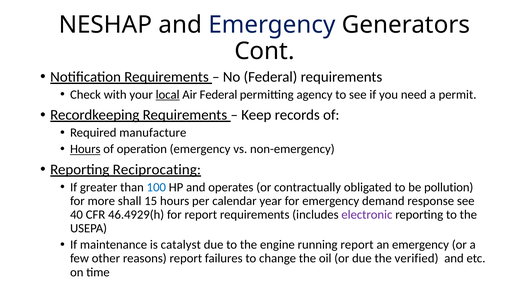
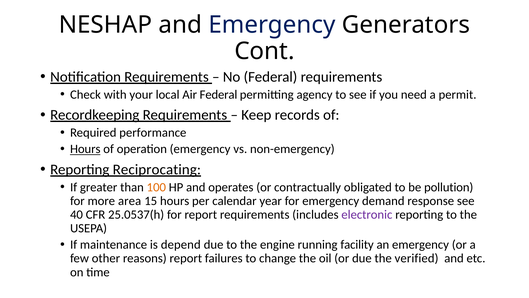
local underline: present -> none (168, 94)
manufacture: manufacture -> performance (153, 132)
100 colour: blue -> orange (156, 187)
shall: shall -> area (130, 201)
46.4929(h: 46.4929(h -> 25.0537(h (136, 214)
catalyst: catalyst -> depend (181, 244)
running report: report -> facility (357, 244)
